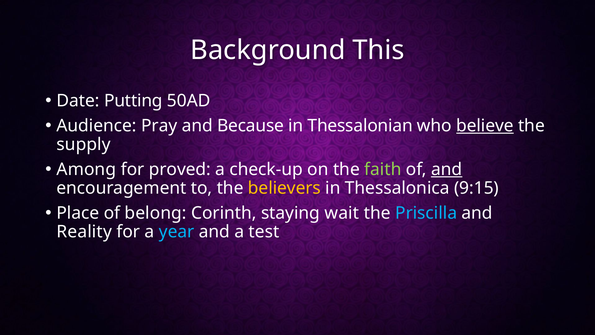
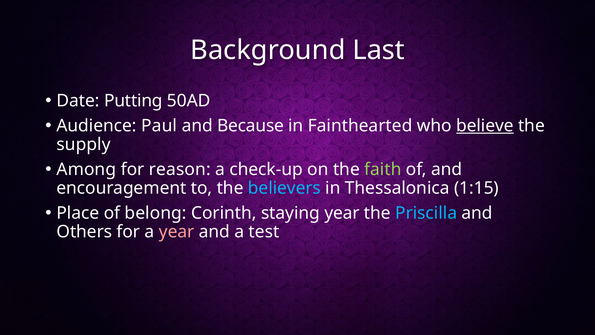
This: This -> Last (379, 50)
Pray: Pray -> Paul (159, 126)
Thessalonian: Thessalonian -> Fainthearted (360, 126)
proved: proved -> reason (180, 169)
and underline: present -> none (447, 169)
believers colour: yellow -> light blue (284, 188)
9:15: 9:15 -> 1:15 (476, 188)
staying wait: wait -> year (342, 213)
Reality: Reality -> Others (84, 232)
year colour: light blue -> pink (177, 232)
